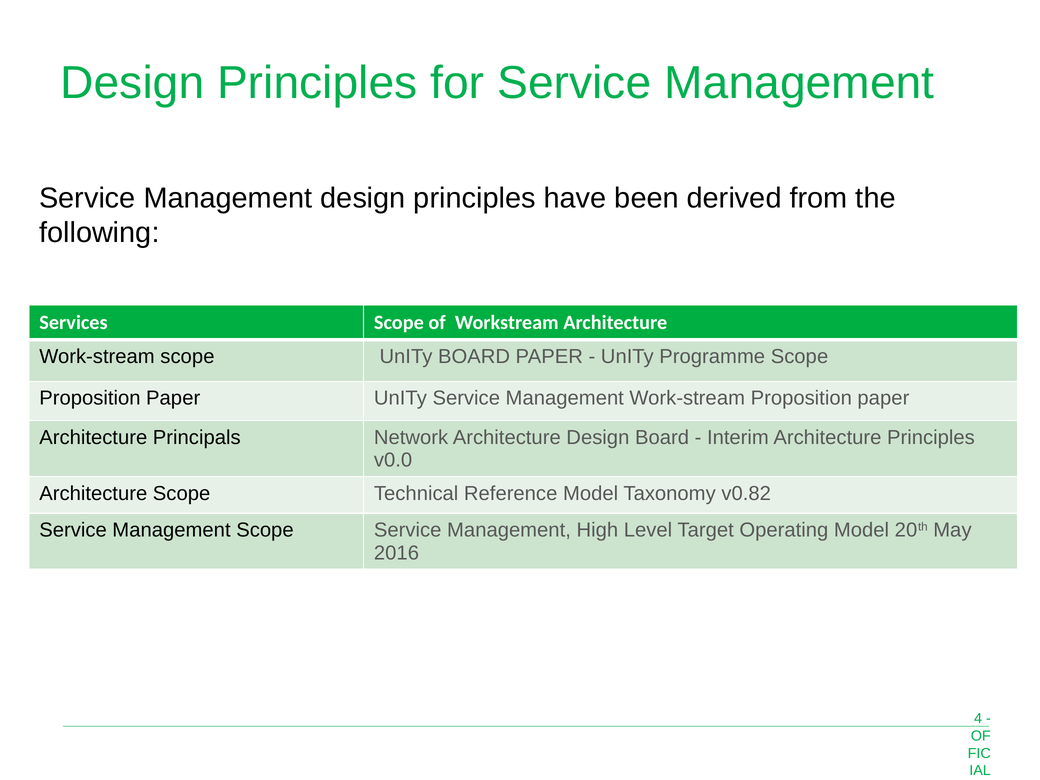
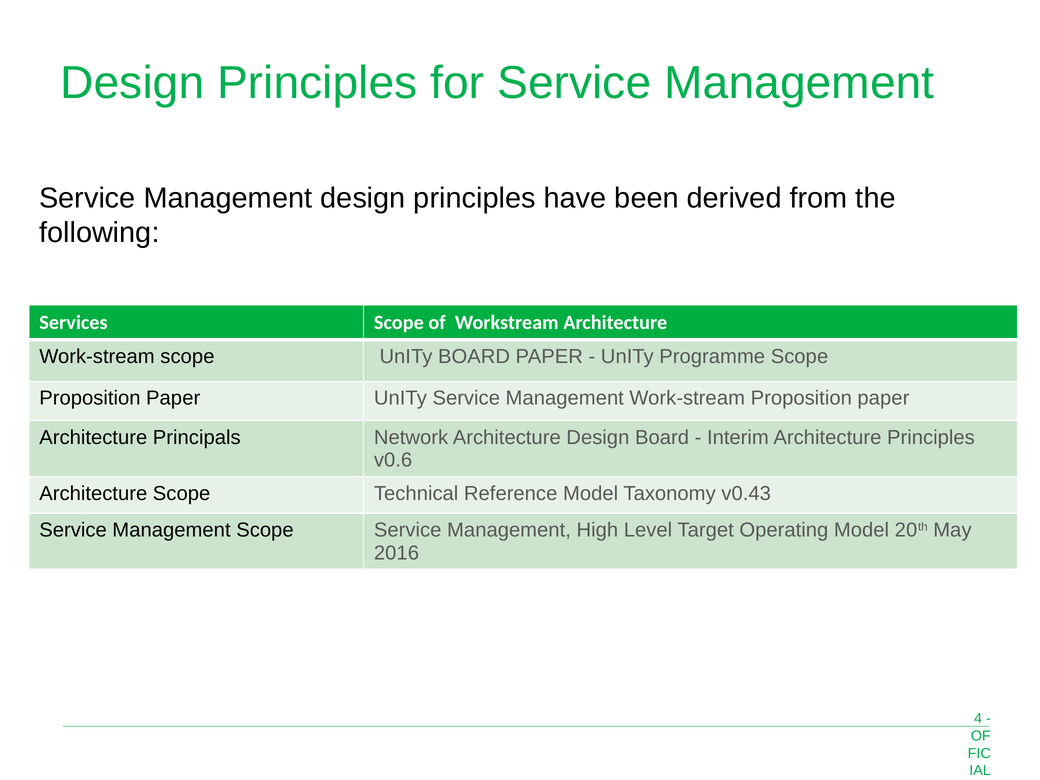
v0.0: v0.0 -> v0.6 (393, 460)
v0.82: v0.82 -> v0.43 (746, 493)
